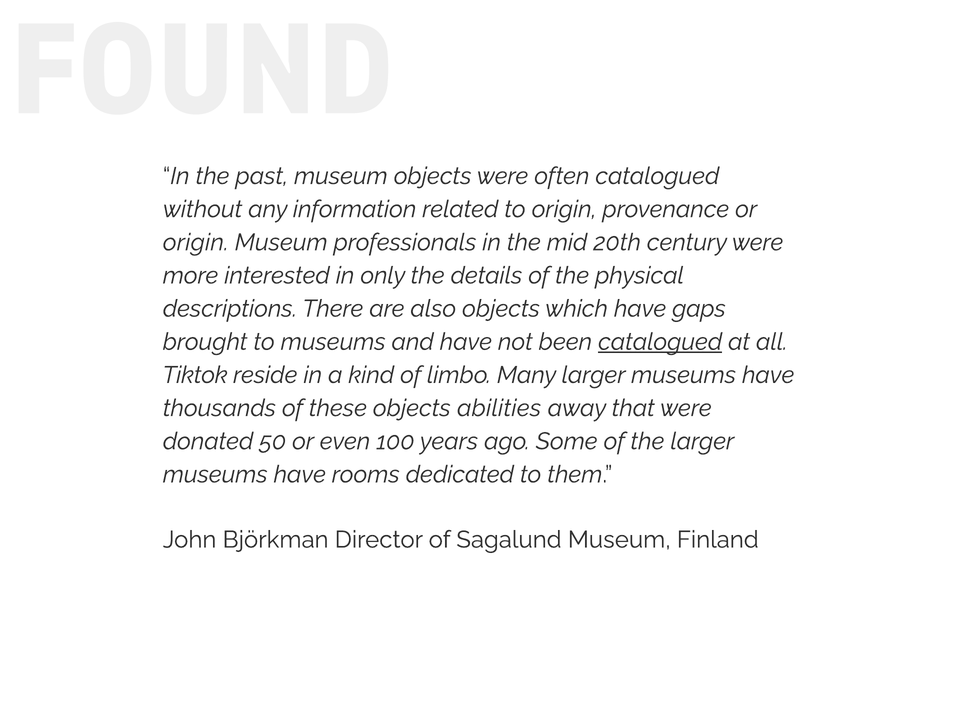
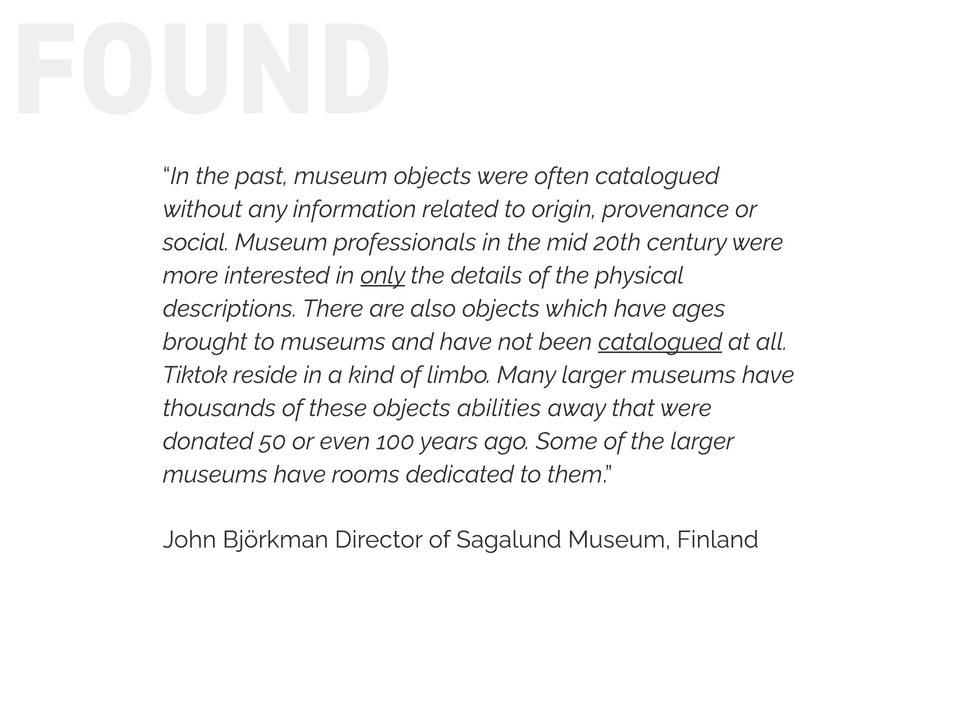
origin: origin -> social (196, 243)
only underline: none -> present (383, 276)
gaps: gaps -> ages (699, 309)
